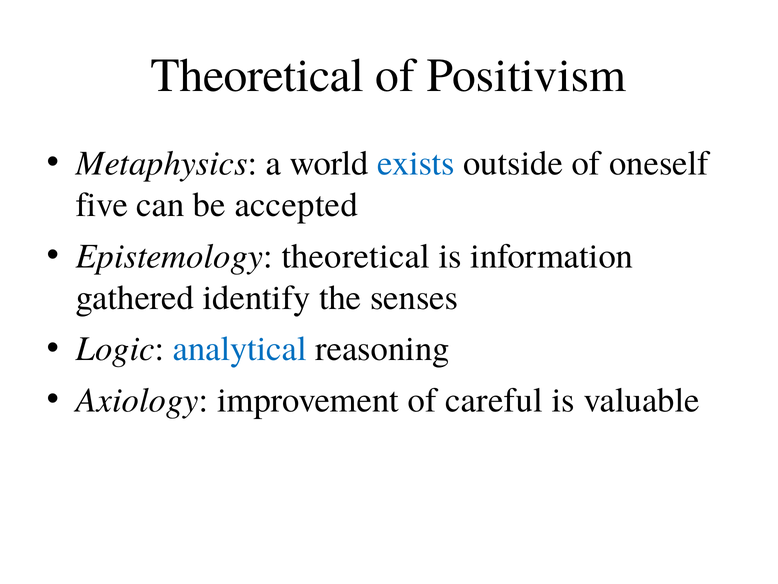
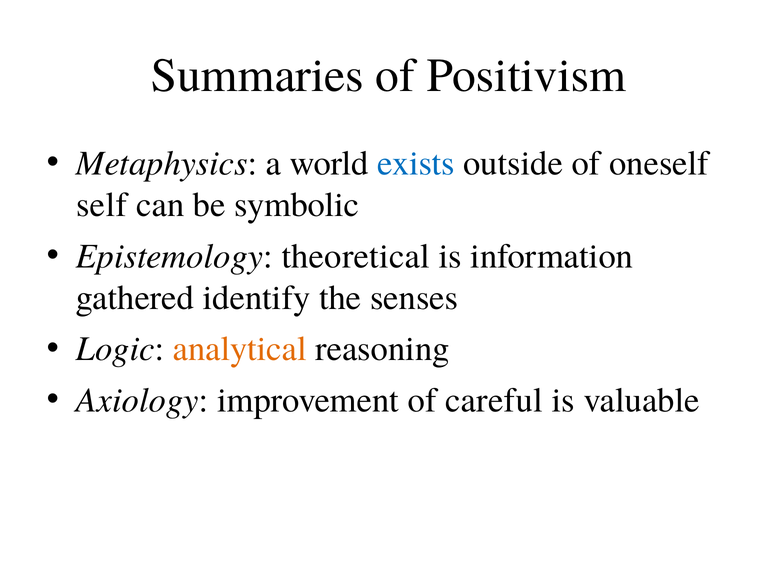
Theoretical: Theoretical -> Summaries (257, 75)
five: five -> self (102, 205)
accepted: accepted -> symbolic (297, 205)
analytical colour: blue -> orange (240, 349)
